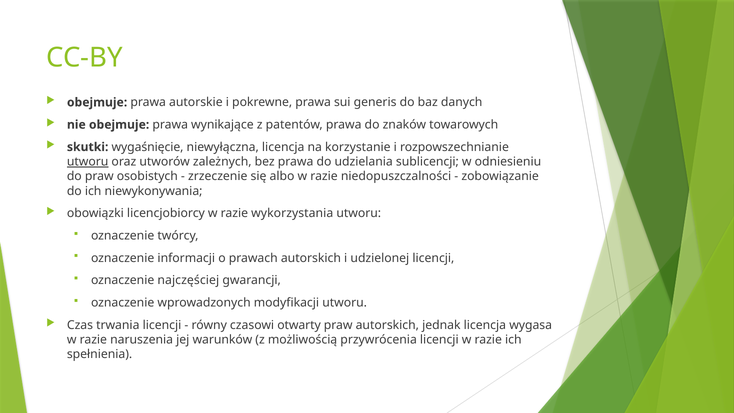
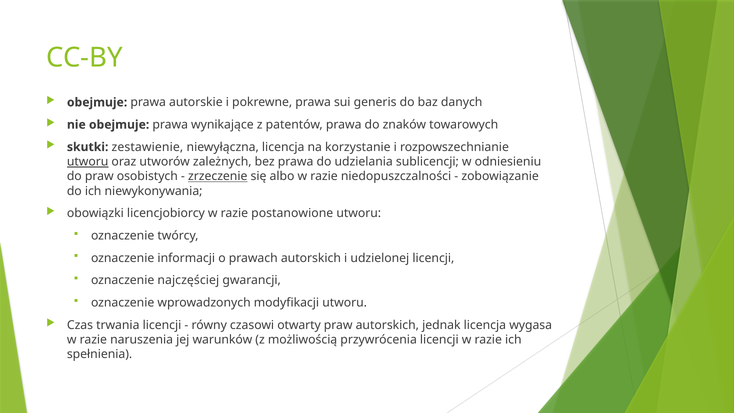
wygaśnięcie: wygaśnięcie -> zestawienie (147, 147)
zrzeczenie underline: none -> present (218, 176)
wykorzystania: wykorzystania -> postanowione (292, 213)
